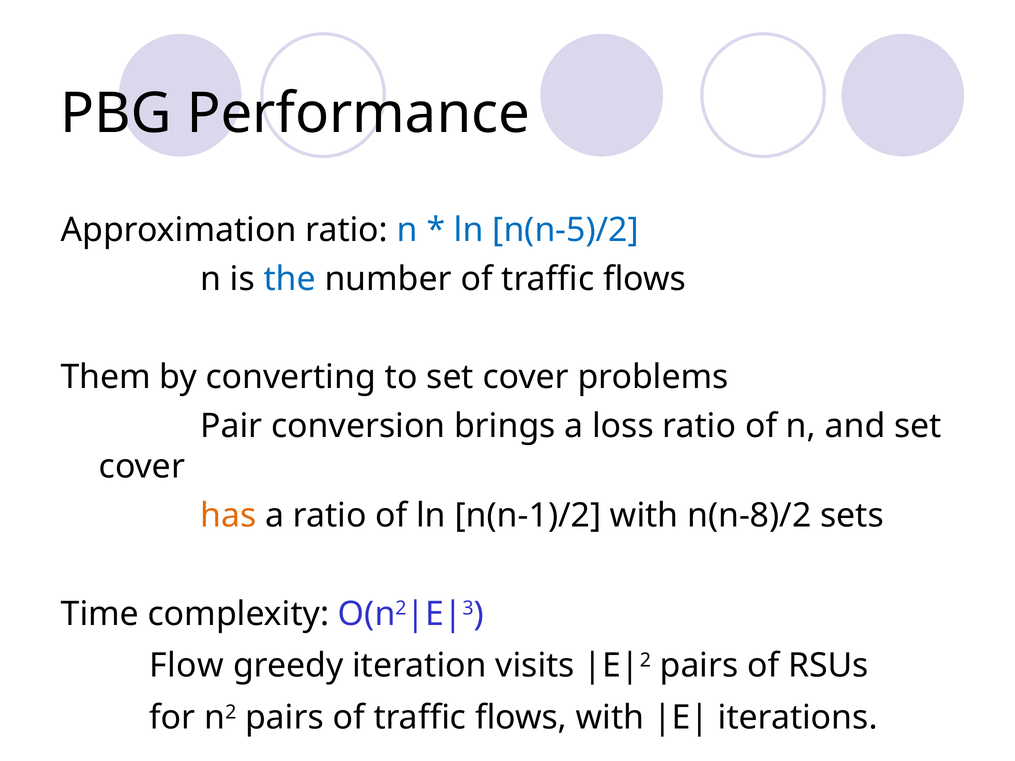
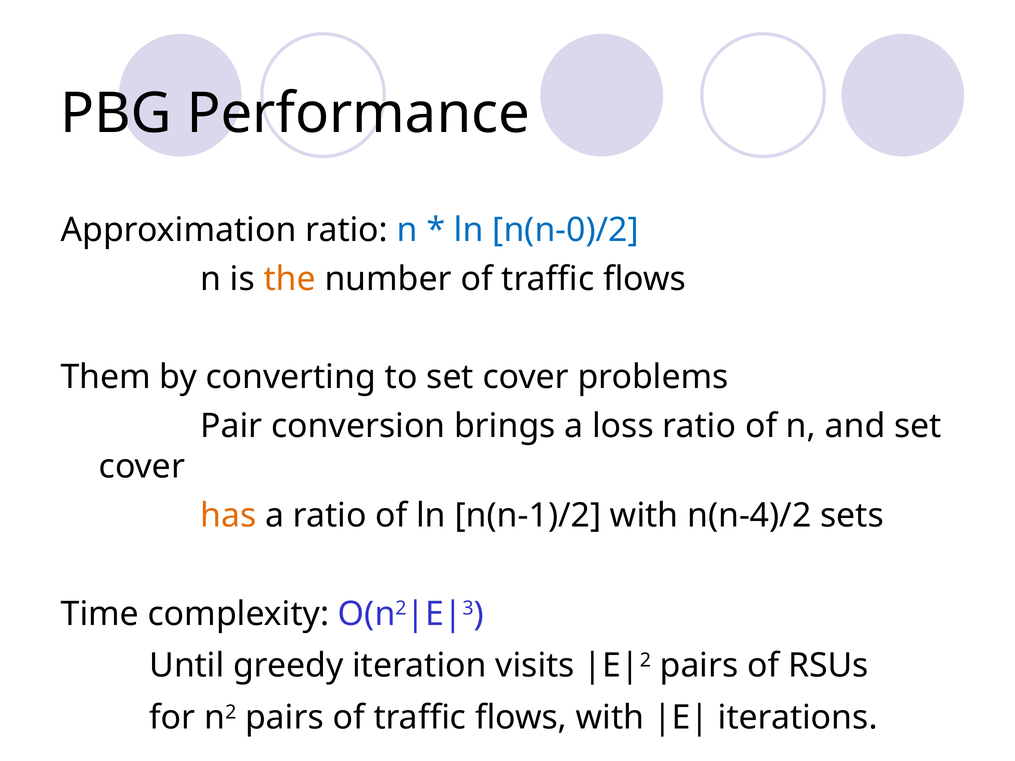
n(n-5)/2: n(n-5)/2 -> n(n-0)/2 (566, 230)
the colour: blue -> orange (290, 279)
n(n-8)/2: n(n-8)/2 -> n(n-4)/2 (749, 516)
Flow: Flow -> Until (187, 666)
